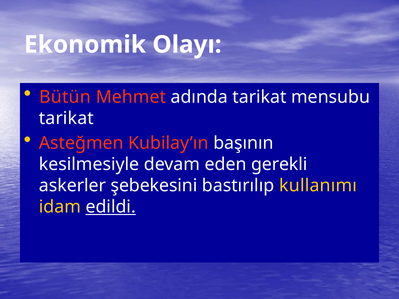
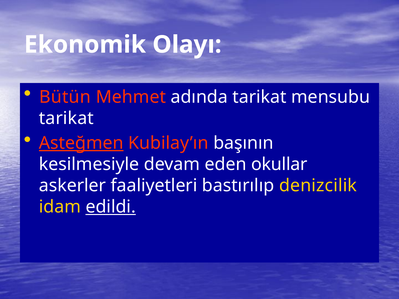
Asteğmen underline: none -> present (81, 143)
gerekli: gerekli -> okullar (279, 164)
şebekesini: şebekesini -> faaliyetleri (154, 186)
kullanımı: kullanımı -> denizcilik (318, 186)
